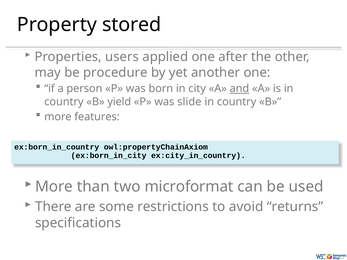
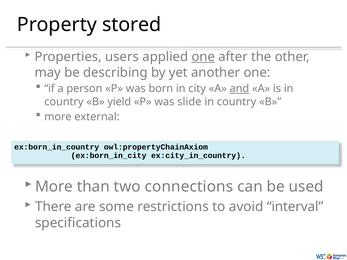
one underline: none -> present (203, 57)
procedure: procedure -> describing (115, 73)
features: features -> external (97, 117)
microformat: microformat -> connections (189, 187)
returns: returns -> interval (295, 207)
